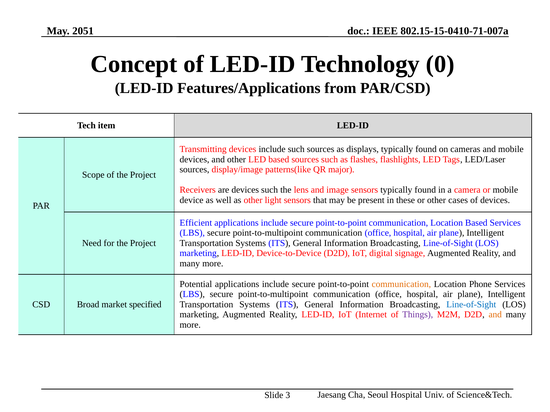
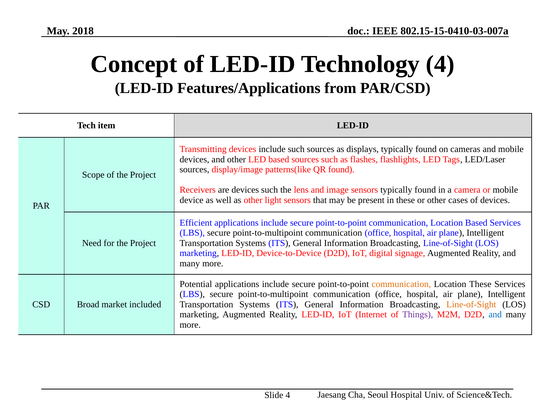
802.15-15-0410-71-007a: 802.15-15-0410-71-007a -> 802.15-15-0410-03-007a (455, 31)
2051: 2051 -> 2018 (83, 31)
Technology 0: 0 -> 4 (440, 64)
QR major: major -> found (341, 170)
Location Phone: Phone -> These (480, 284)
specified: specified -> included (145, 305)
Line-of-Sight colour: blue -> orange (471, 305)
and colour: orange -> blue (495, 315)
Slide 3: 3 -> 4 (288, 396)
